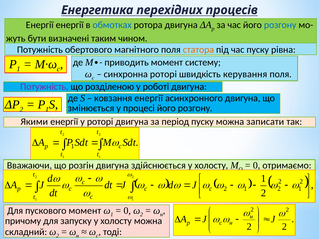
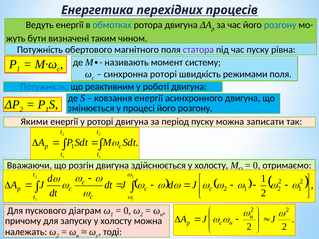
Енергії: Енергії -> Ведуть (40, 25)
статора colour: orange -> purple (198, 50)
приводить: приводить -> називають (127, 63)
керування: керування -> режимами (245, 74)
Потужність colour: purple -> blue (44, 87)
розділеною: розділеною -> реактивним (110, 87)
пускового момент: момент -> діаграм (85, 211)
складний: складний -> належать (26, 232)
